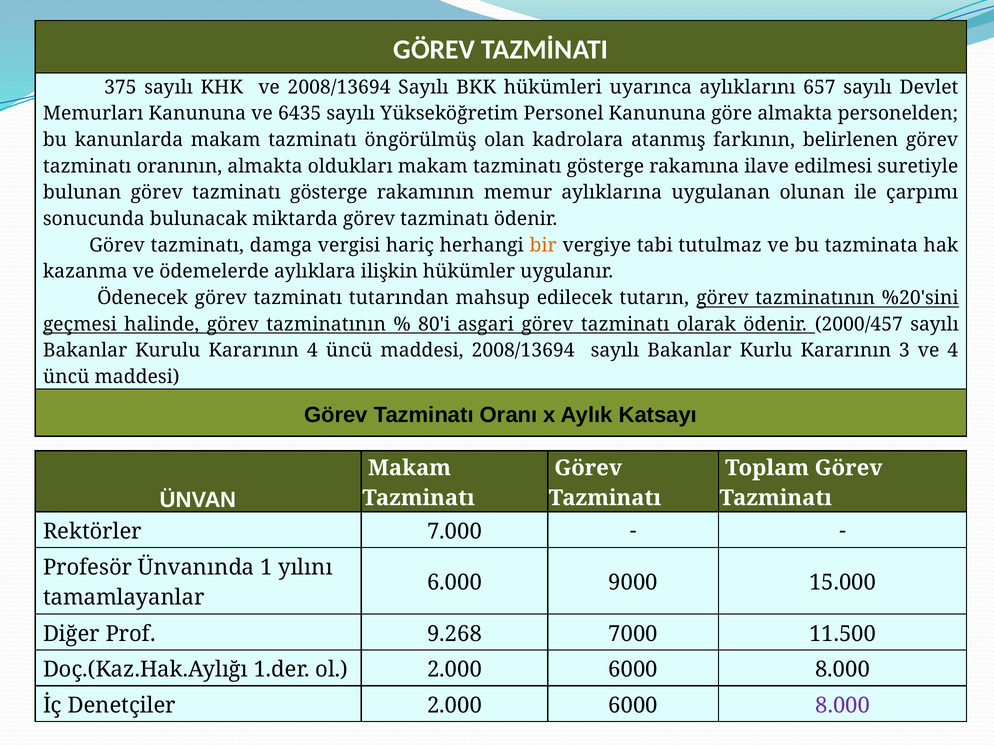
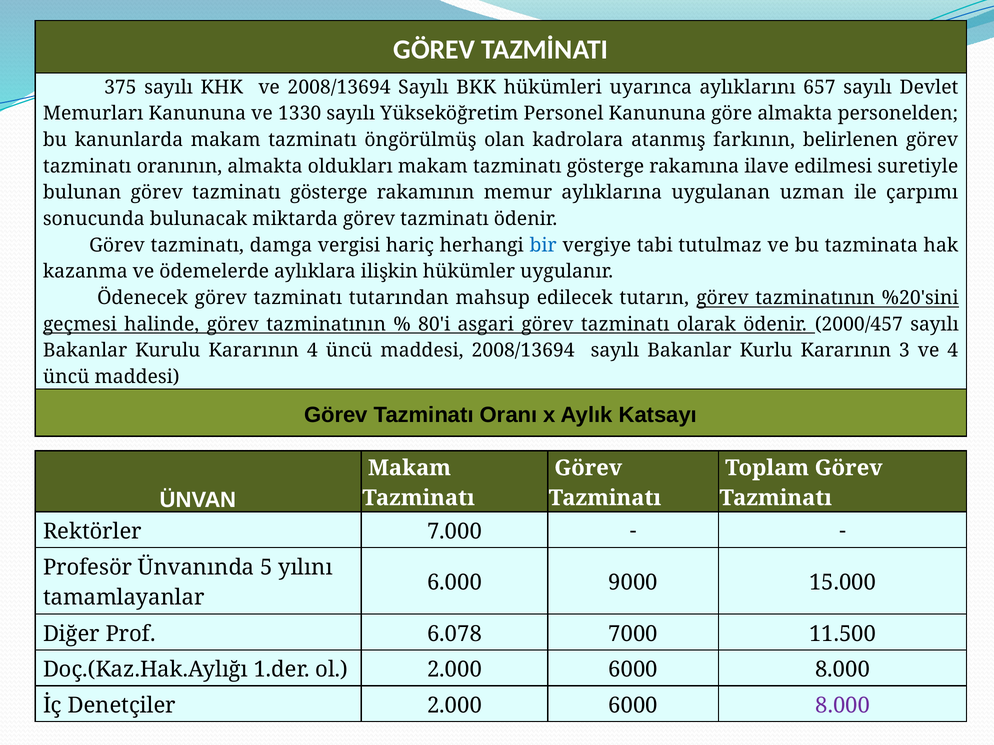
6435: 6435 -> 1330 (300, 114)
olunan: olunan -> uzman (812, 193)
bir colour: orange -> blue (543, 245)
1: 1 -> 5 (266, 568)
9.268: 9.268 -> 6.078 (455, 634)
